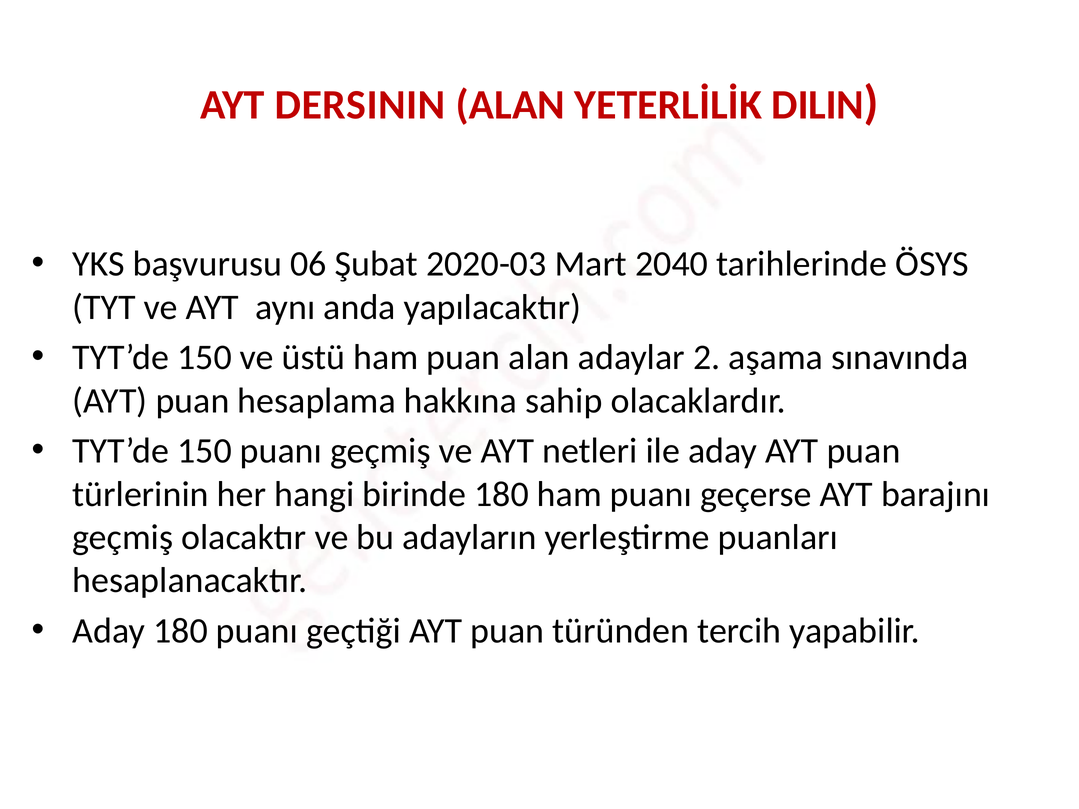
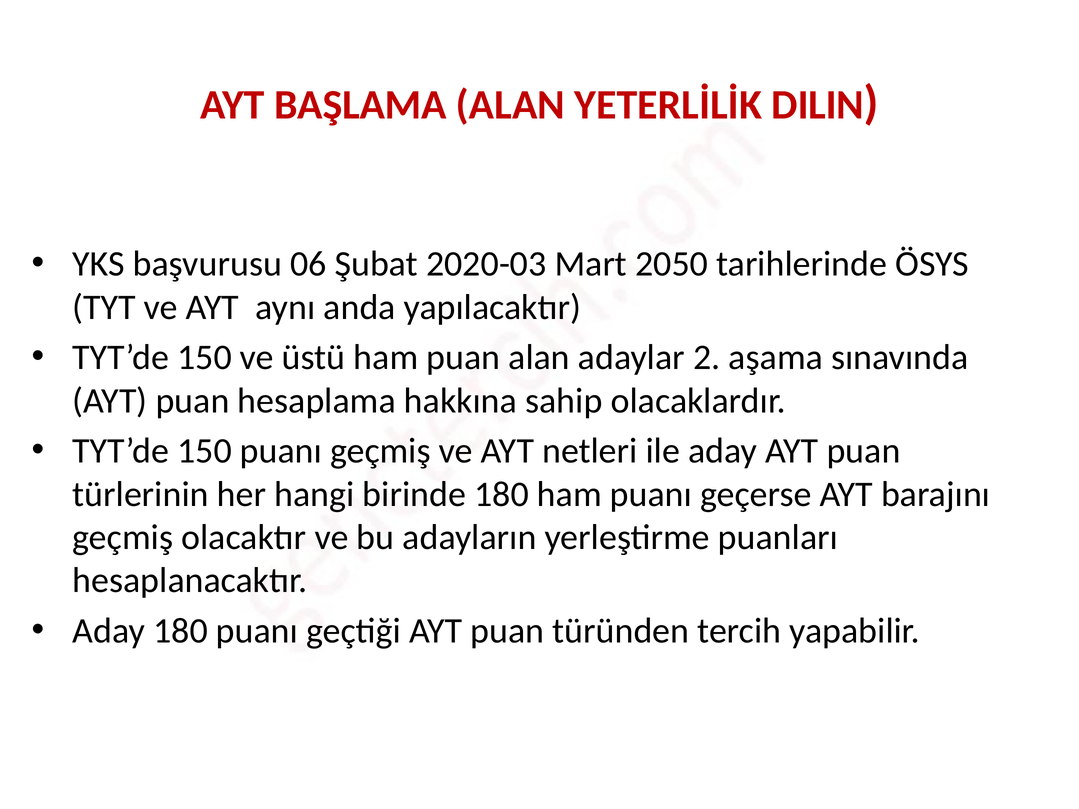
DERSININ: DERSININ -> BAŞLAMA (360, 105)
2040: 2040 -> 2050 (672, 264)
